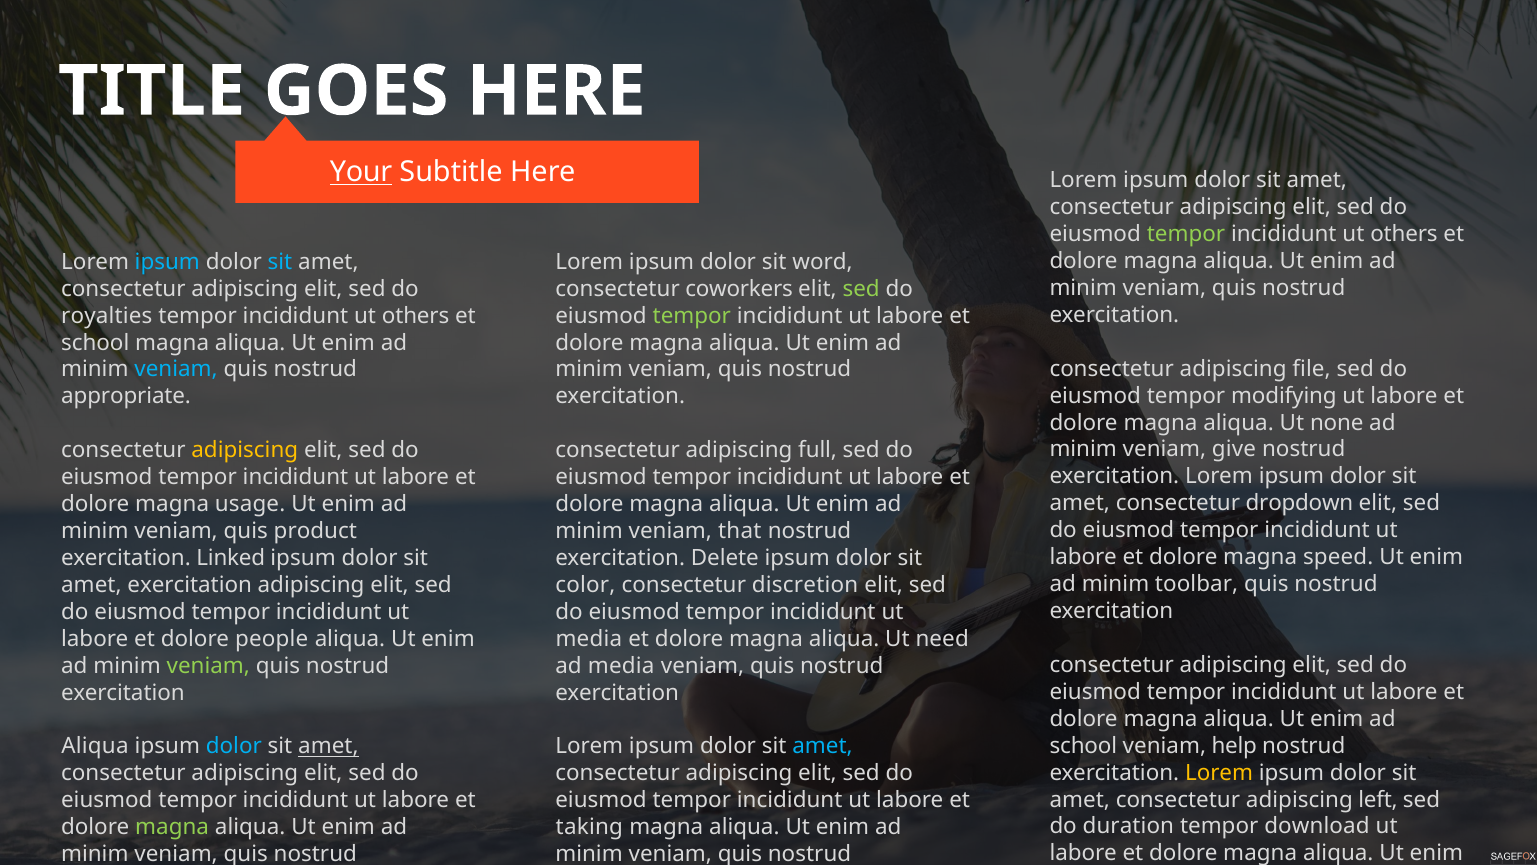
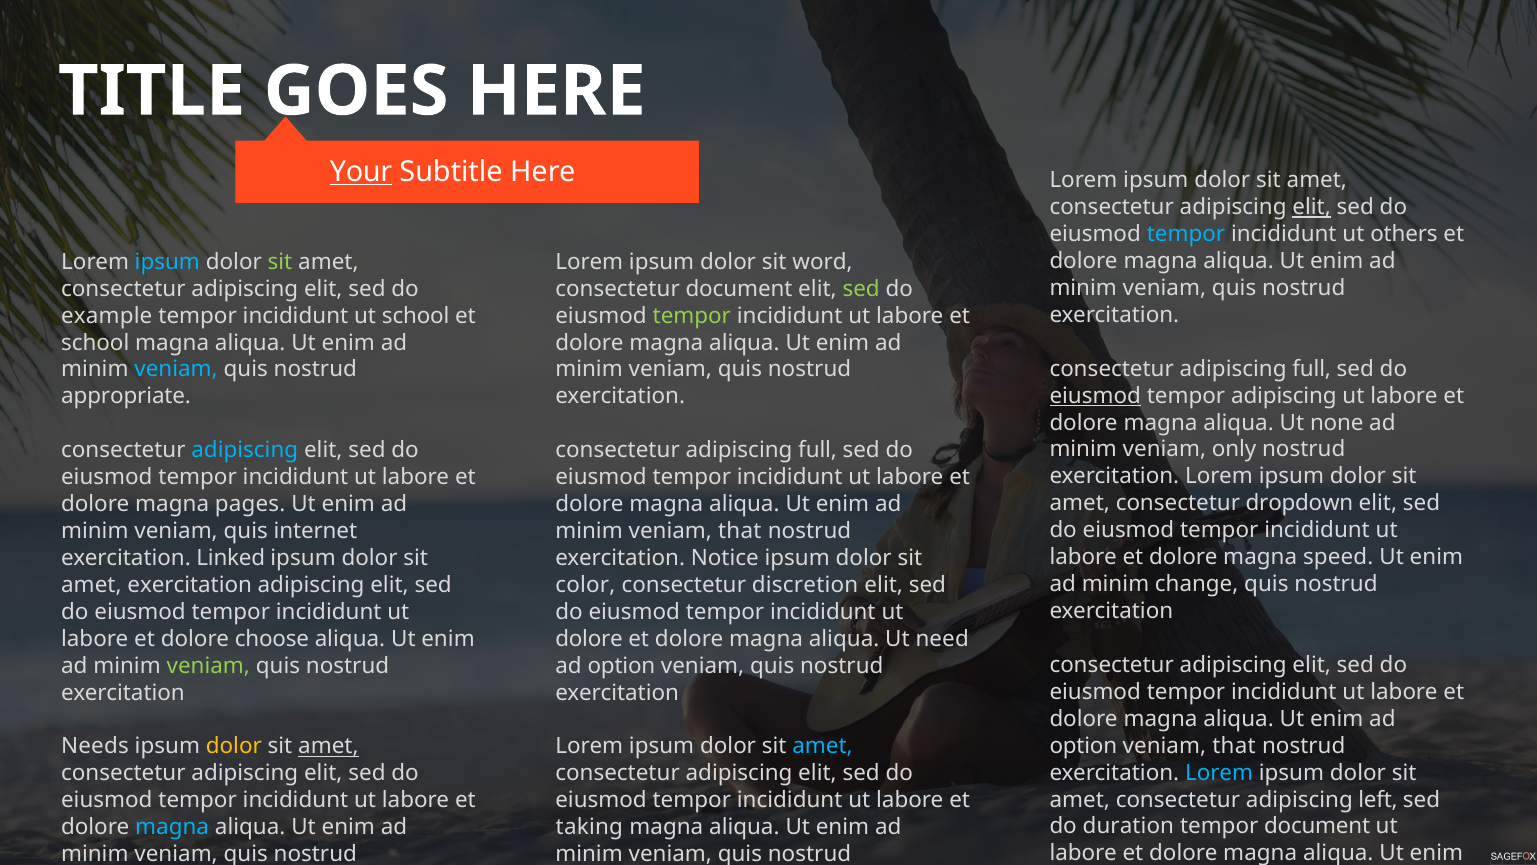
elit underline: none -> present (1312, 207)
tempor colour: light green -> light blue (1186, 234)
sit colour: light blue -> light green (280, 262)
consectetur coworkers: coworkers -> document (739, 289)
royalties: royalties -> example (107, 316)
others: others -> school (416, 316)
file: file -> full (1312, 369)
eiusmod underline: none -> present (1095, 396)
tempor modifying: modifying -> adipiscing (1284, 396)
give: give -> only (1234, 449)
adipiscing colour: yellow -> light blue (245, 450)
usage: usage -> pages (250, 504)
product: product -> internet (315, 531)
Delete: Delete -> Notice (725, 558)
toolbar: toolbar -> change (1197, 584)
people: people -> choose (272, 638)
media: media -> dolore (589, 638)
media: media -> option (621, 665)
school: school -> option (1083, 745)
help: help -> that (1234, 745)
Aliqua: Aliqua -> Needs (95, 746)
dolor colour: light blue -> yellow (234, 746)
Lorem colour: yellow -> light blue (1219, 772)
tempor download: download -> document (1317, 826)
magna colour: light green -> light blue (172, 827)
